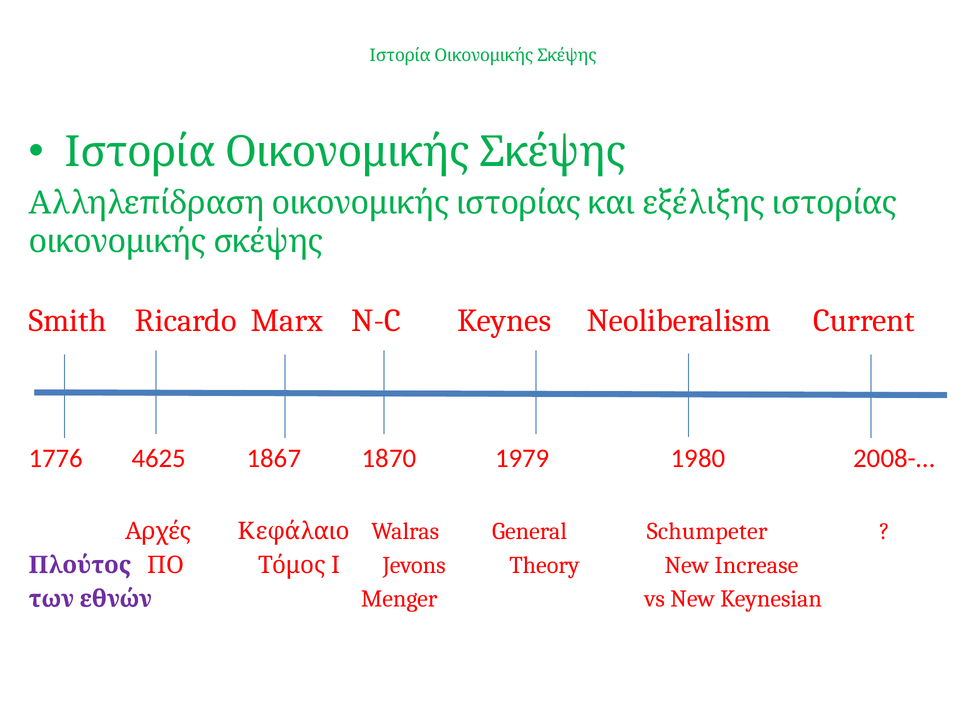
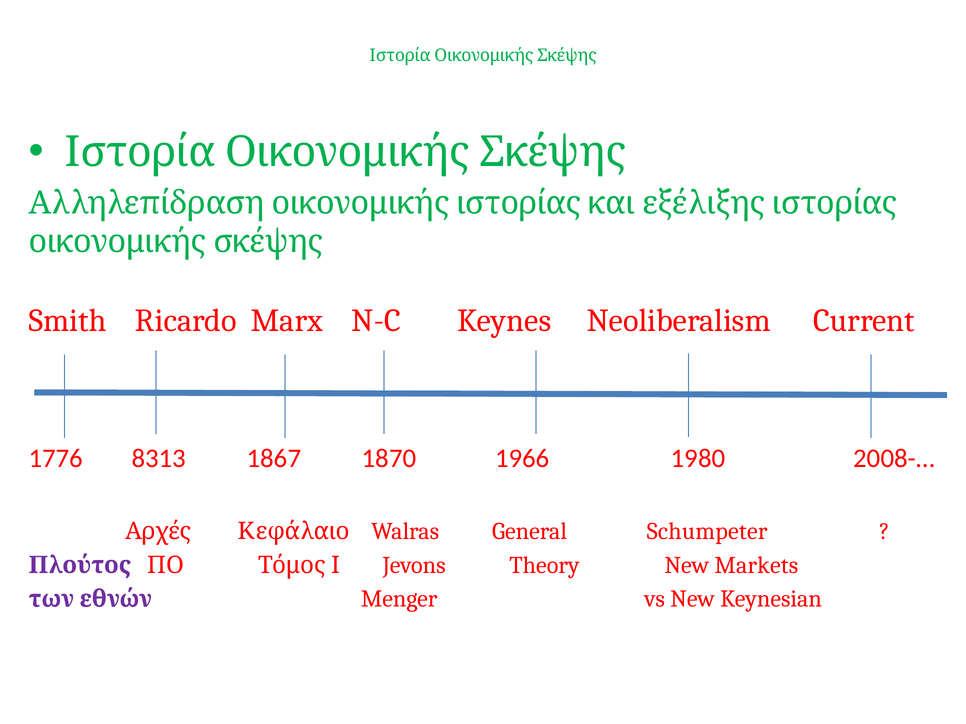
4625: 4625 -> 8313 (159, 459)
1979: 1979 -> 1966 (522, 459)
Increase: Increase -> Markets (756, 565)
